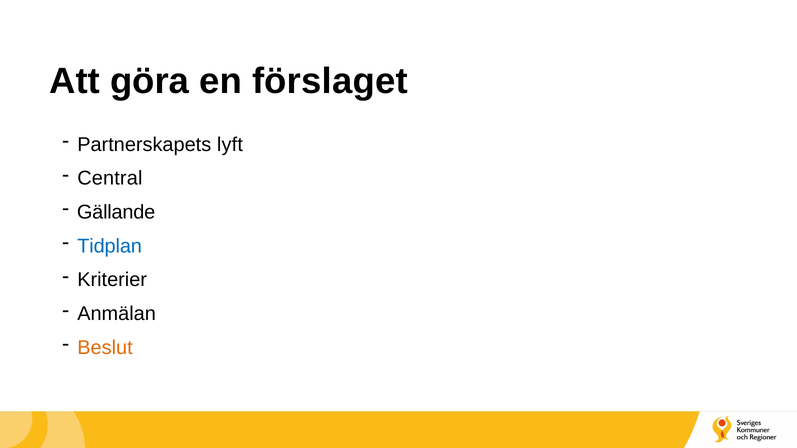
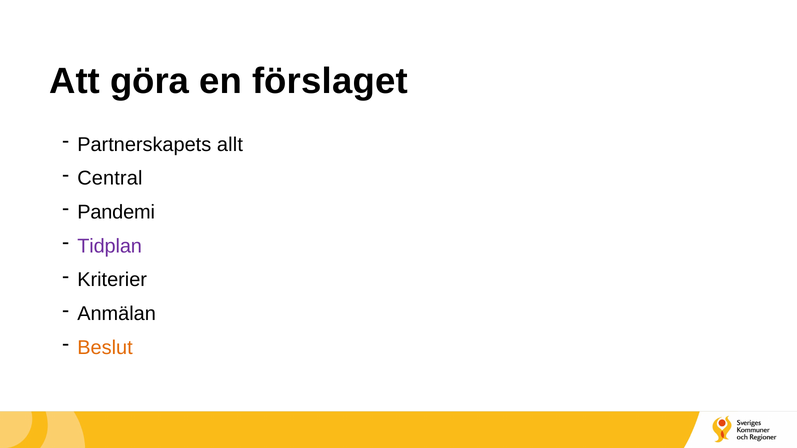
lyft: lyft -> allt (230, 145)
Gällande: Gällande -> Pandemi (116, 212)
Tidplan colour: blue -> purple (110, 246)
